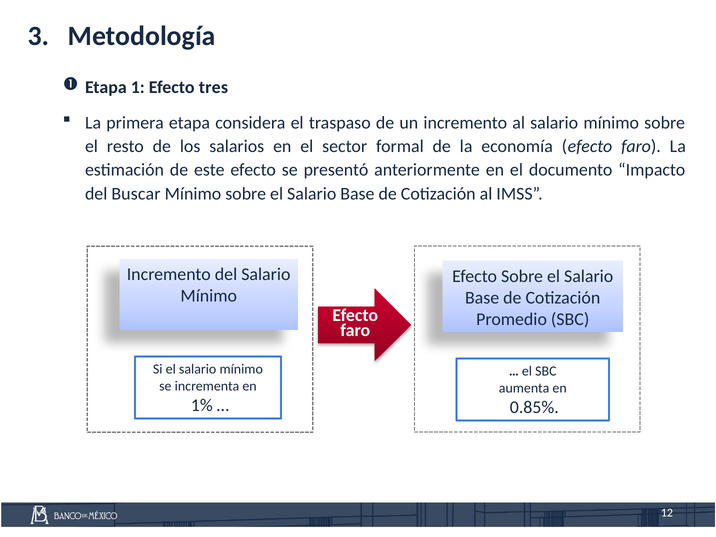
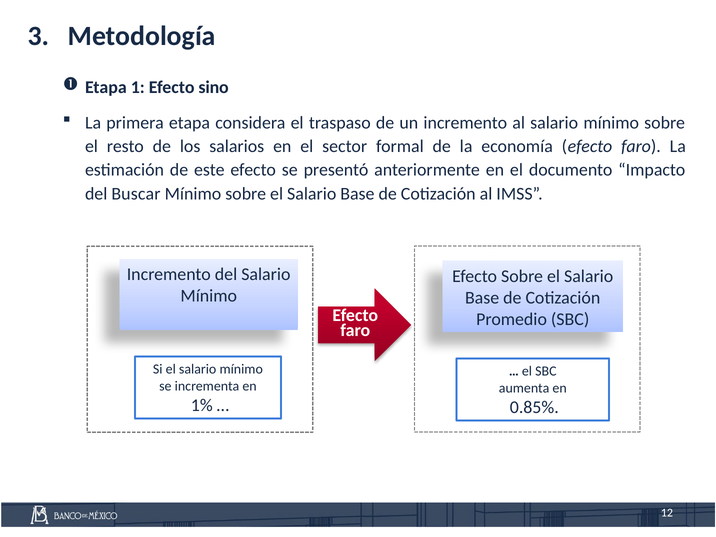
tres: tres -> sino (214, 87)
